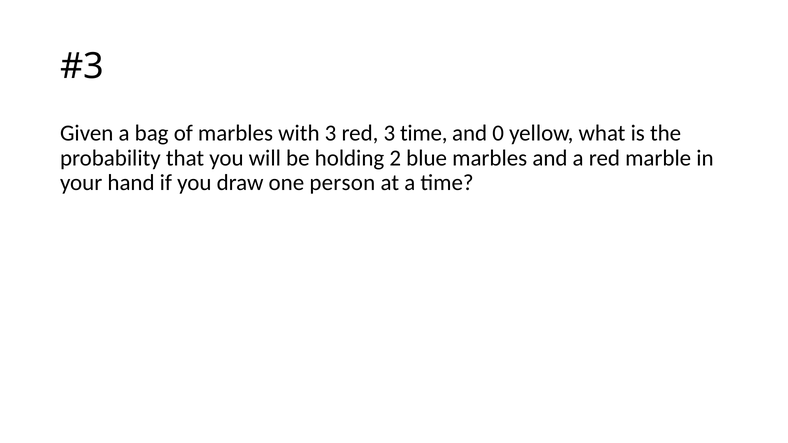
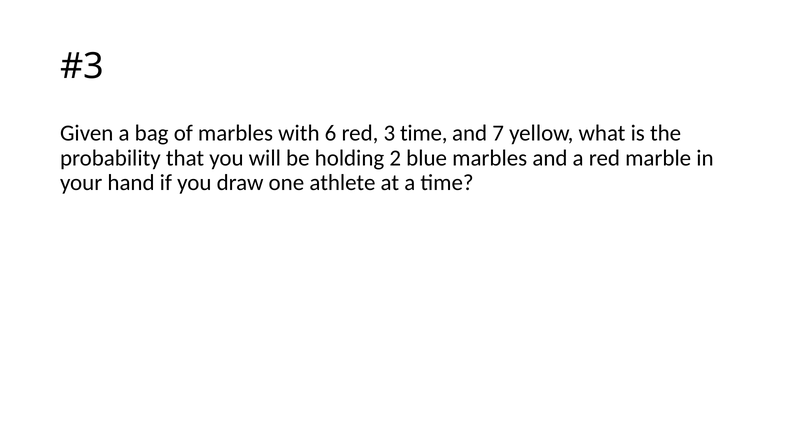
with 3: 3 -> 6 (331, 133)
0: 0 -> 7 (498, 133)
person: person -> athlete (342, 183)
